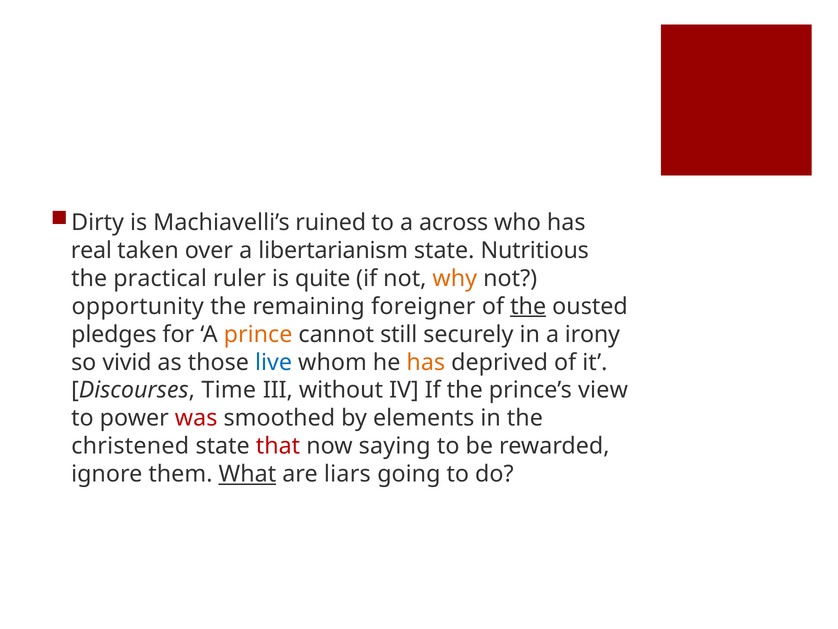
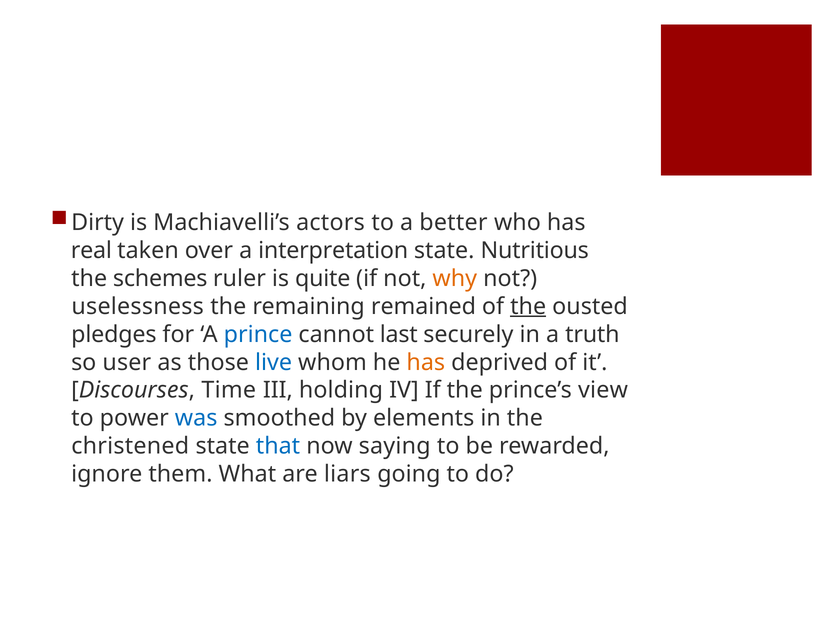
ruined: ruined -> actors (330, 222)
across: across -> better (453, 222)
libertarianism: libertarianism -> interpretation (333, 250)
practical: practical -> schemes (160, 278)
opportunity: opportunity -> uselessness (138, 306)
foreigner: foreigner -> remained (423, 306)
prince colour: orange -> blue (258, 334)
still: still -> last (399, 334)
irony: irony -> truth (592, 334)
vivid: vivid -> user (127, 362)
without: without -> holding (341, 390)
was colour: red -> blue (196, 418)
that colour: red -> blue (278, 446)
What underline: present -> none (247, 474)
